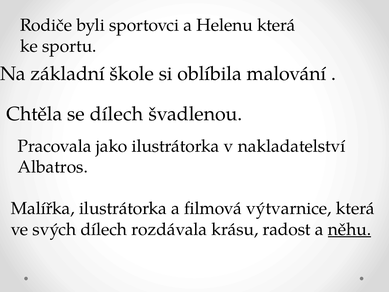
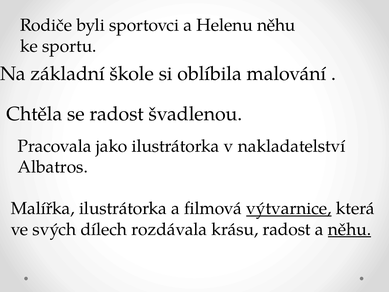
Helenu která: která -> něhu (276, 25)
se dílech: dílech -> radost (117, 114)
výtvarnice underline: none -> present (289, 208)
